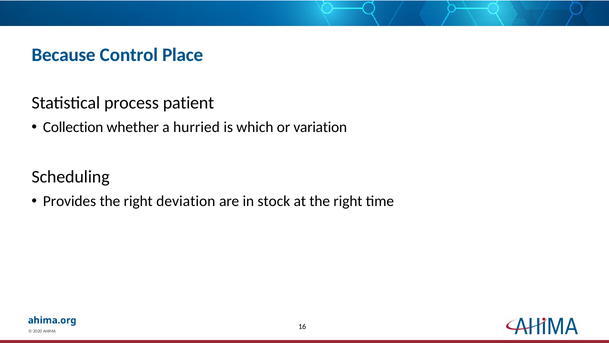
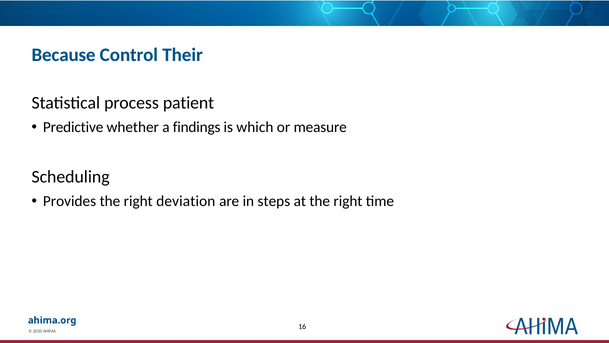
Place: Place -> Their (183, 55)
Collection: Collection -> Predictive (73, 127)
hurried: hurried -> findings (197, 127)
variation: variation -> measure (320, 127)
stock: stock -> steps (274, 201)
